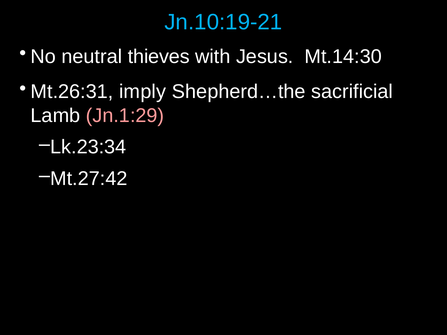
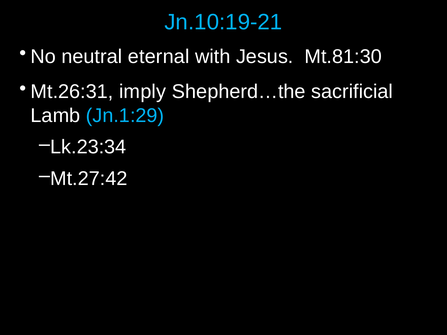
thieves: thieves -> eternal (159, 57)
Mt.14:30: Mt.14:30 -> Mt.81:30 (343, 57)
Jn.1:29 colour: pink -> light blue (125, 116)
